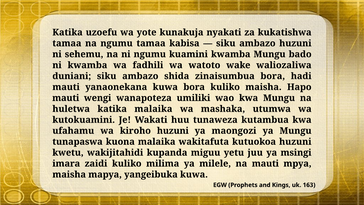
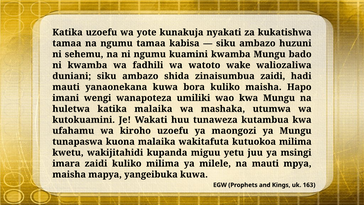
zinaisumbua bora: bora -> zaidi (273, 76)
mauti: mauti -> imani (66, 98)
kiroho huzuni: huzuni -> uzoefu (173, 131)
kutuokoa huzuni: huzuni -> milima (295, 142)
